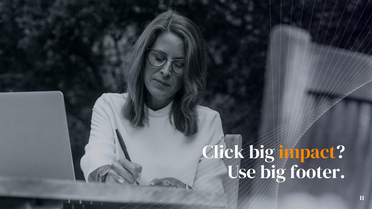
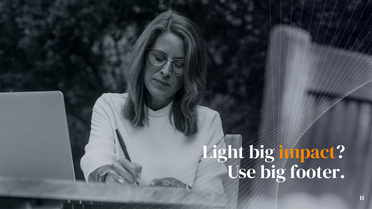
Click: Click -> Light (224, 152)
